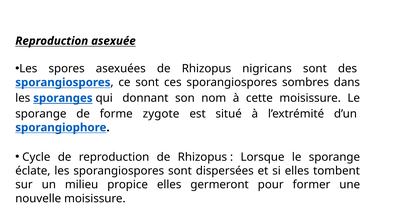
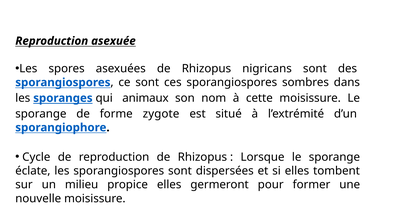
donnant: donnant -> animaux (145, 98)
